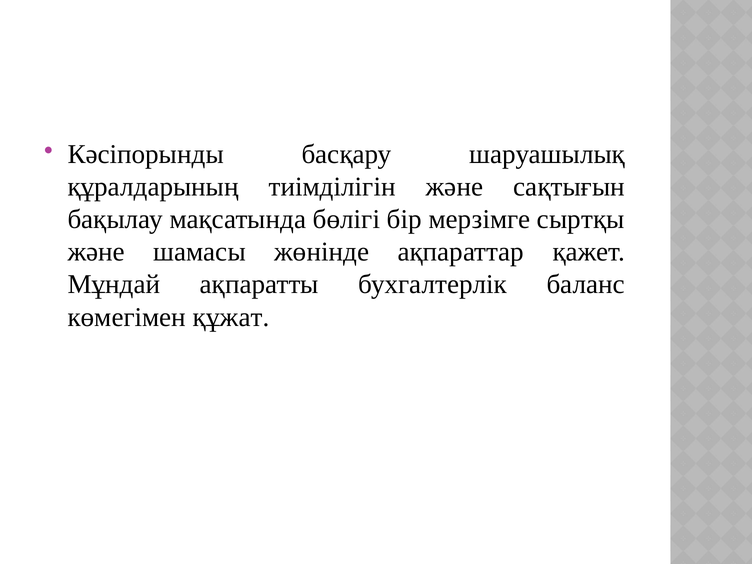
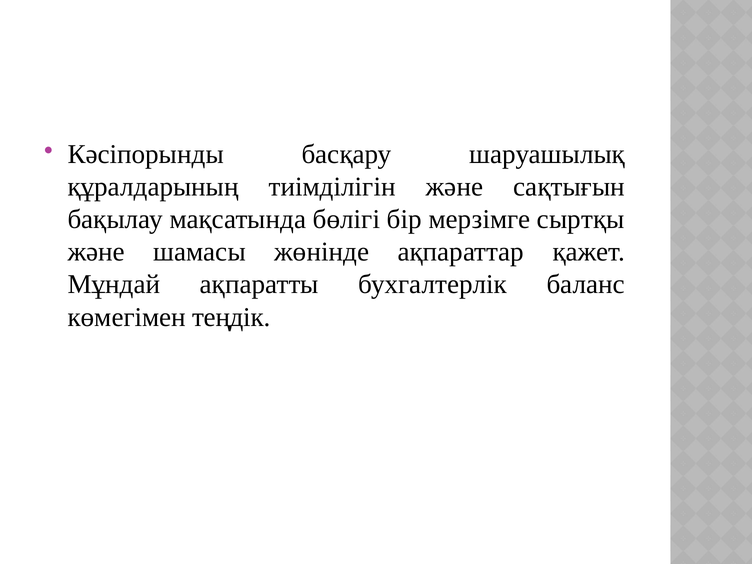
құжат: құжат -> теңдік (231, 317)
